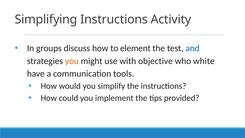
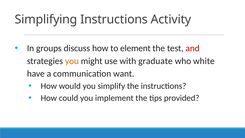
and colour: blue -> red (193, 48)
objective: objective -> graduate (155, 61)
tools: tools -> want (124, 74)
